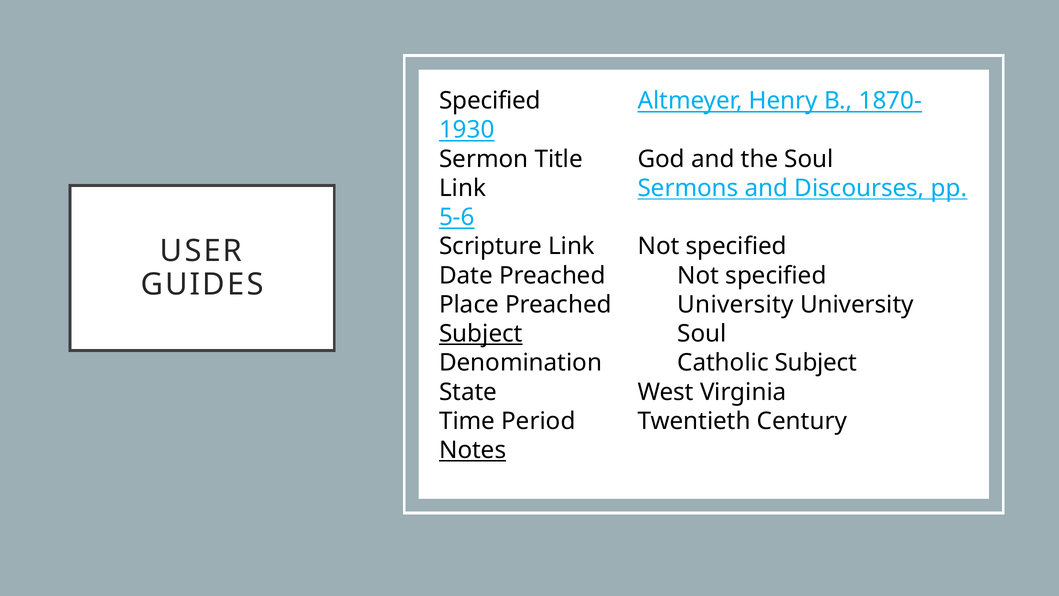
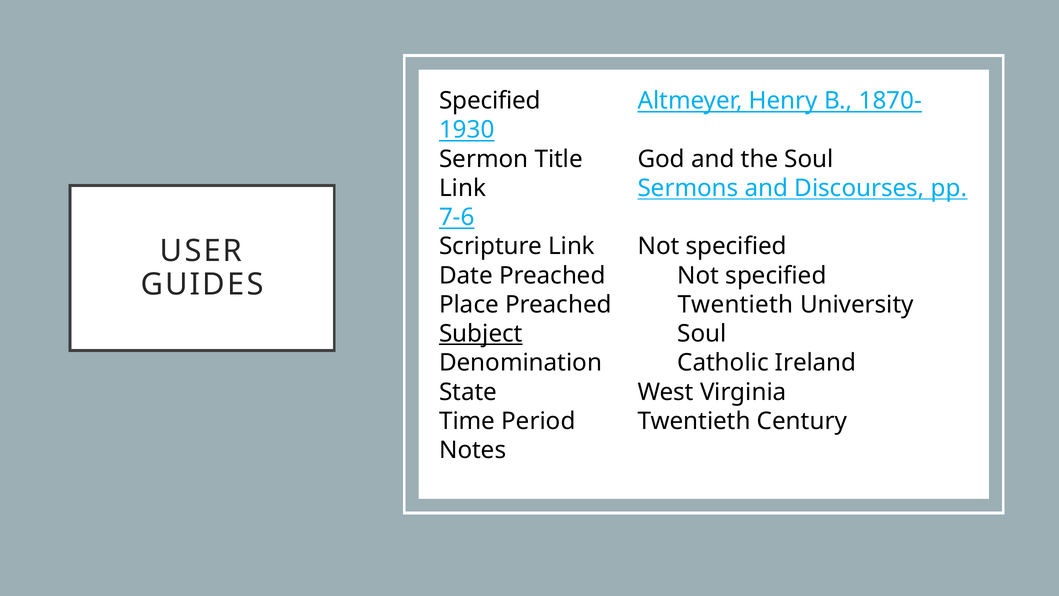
5-6: 5-6 -> 7-6 (457, 217)
Preached University: University -> Twentieth (735, 304)
Catholic Subject: Subject -> Ireland (816, 363)
Notes underline: present -> none (473, 450)
